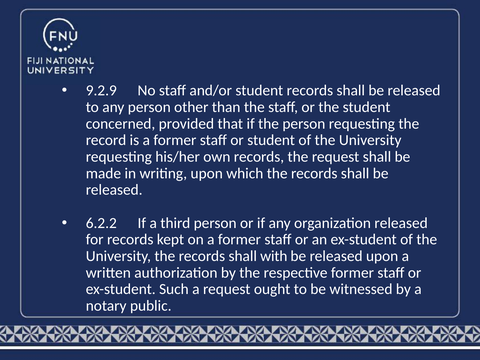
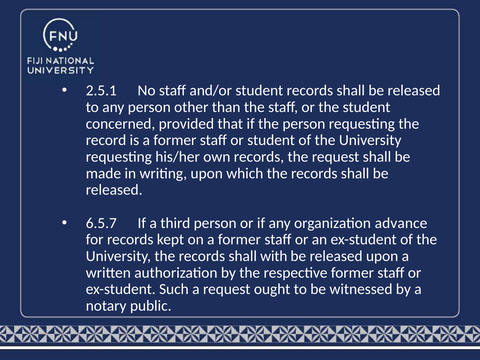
9.2.9: 9.2.9 -> 2.5.1 (101, 91)
6.2.2: 6.2.2 -> 6.5.7 (101, 223)
organization released: released -> advance (401, 223)
